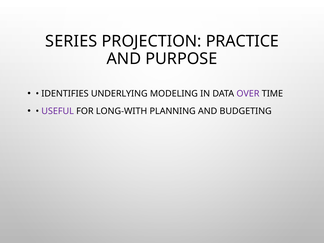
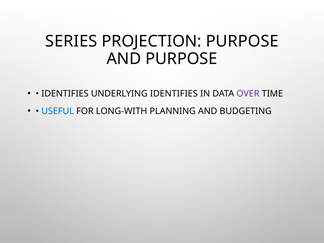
PROJECTION PRACTICE: PRACTICE -> PURPOSE (242, 41)
UNDERLYING MODELING: MODELING -> IDENTIFIES (174, 94)
USEFUL colour: purple -> blue (58, 111)
